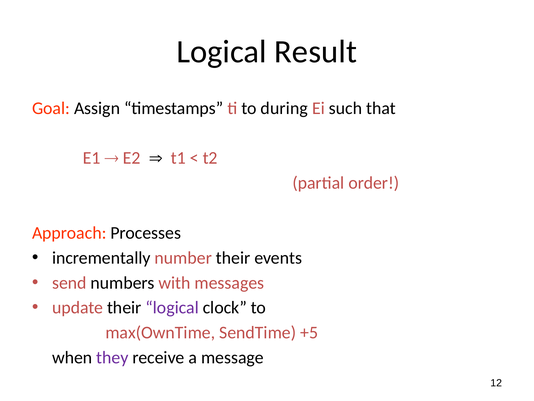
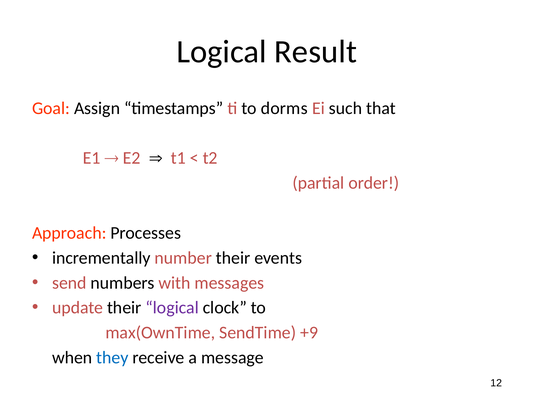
during: during -> dorms (284, 108)
+5: +5 -> +9 (309, 332)
they colour: purple -> blue (112, 357)
